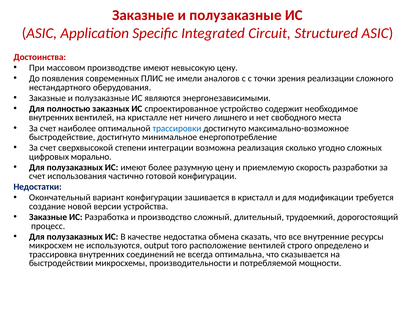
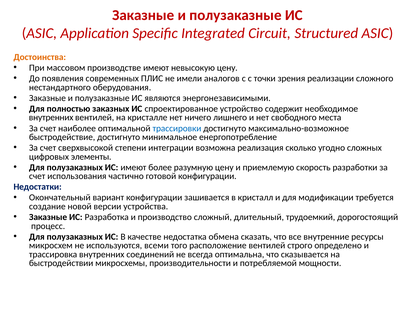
Достоинства colour: red -> orange (40, 57)
морально: морально -> элементы (91, 157)
output: output -> всеми (157, 246)
